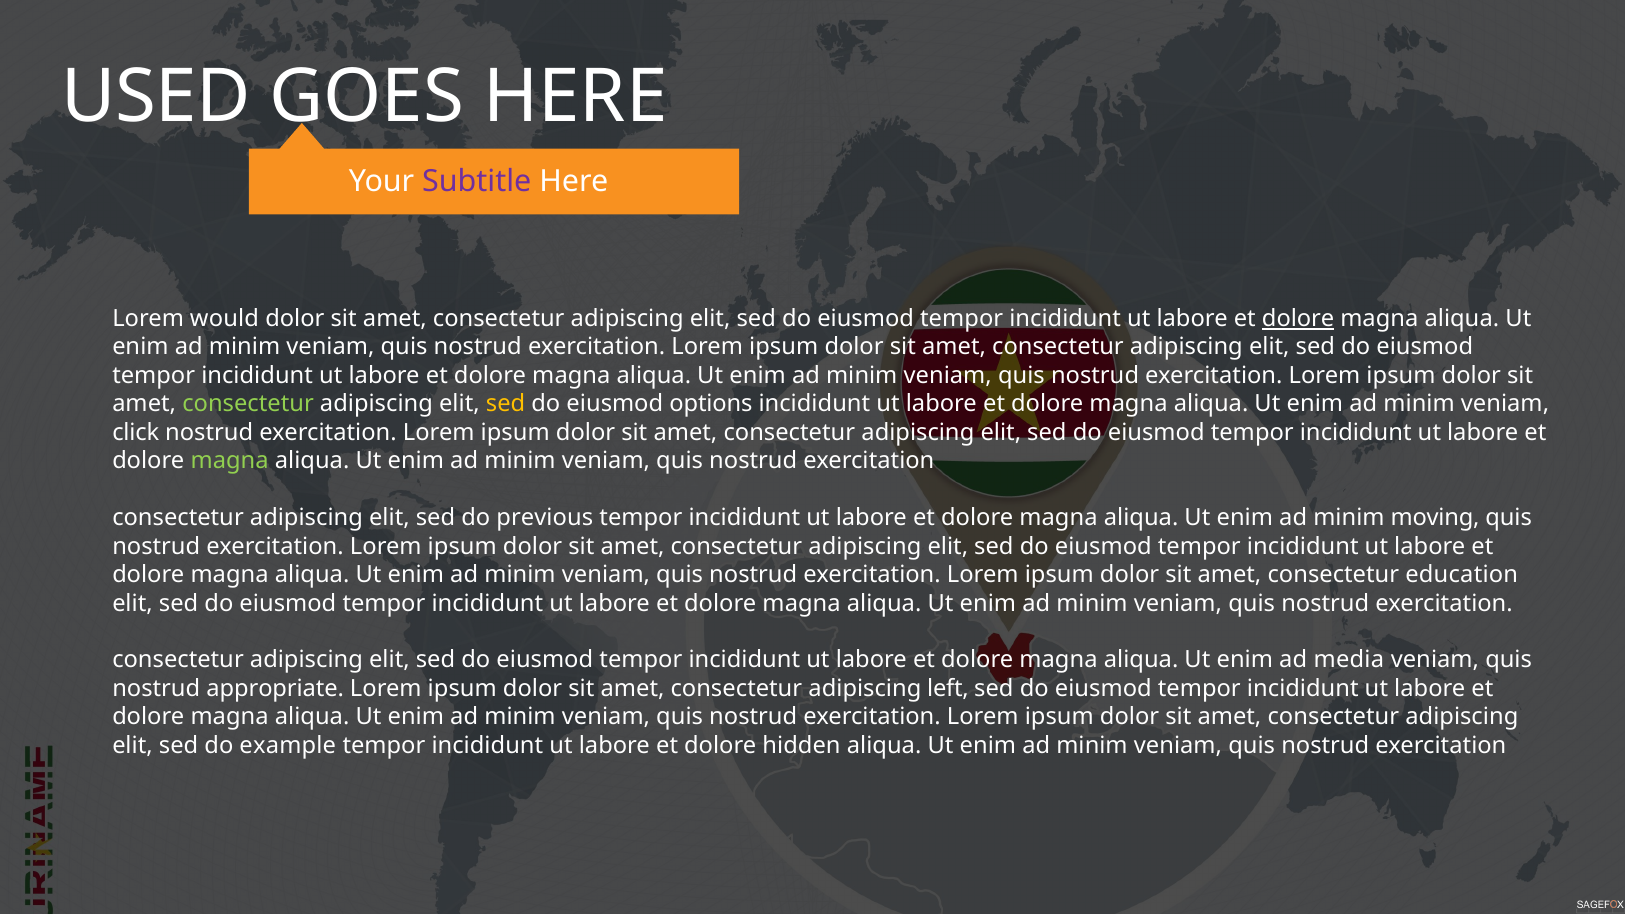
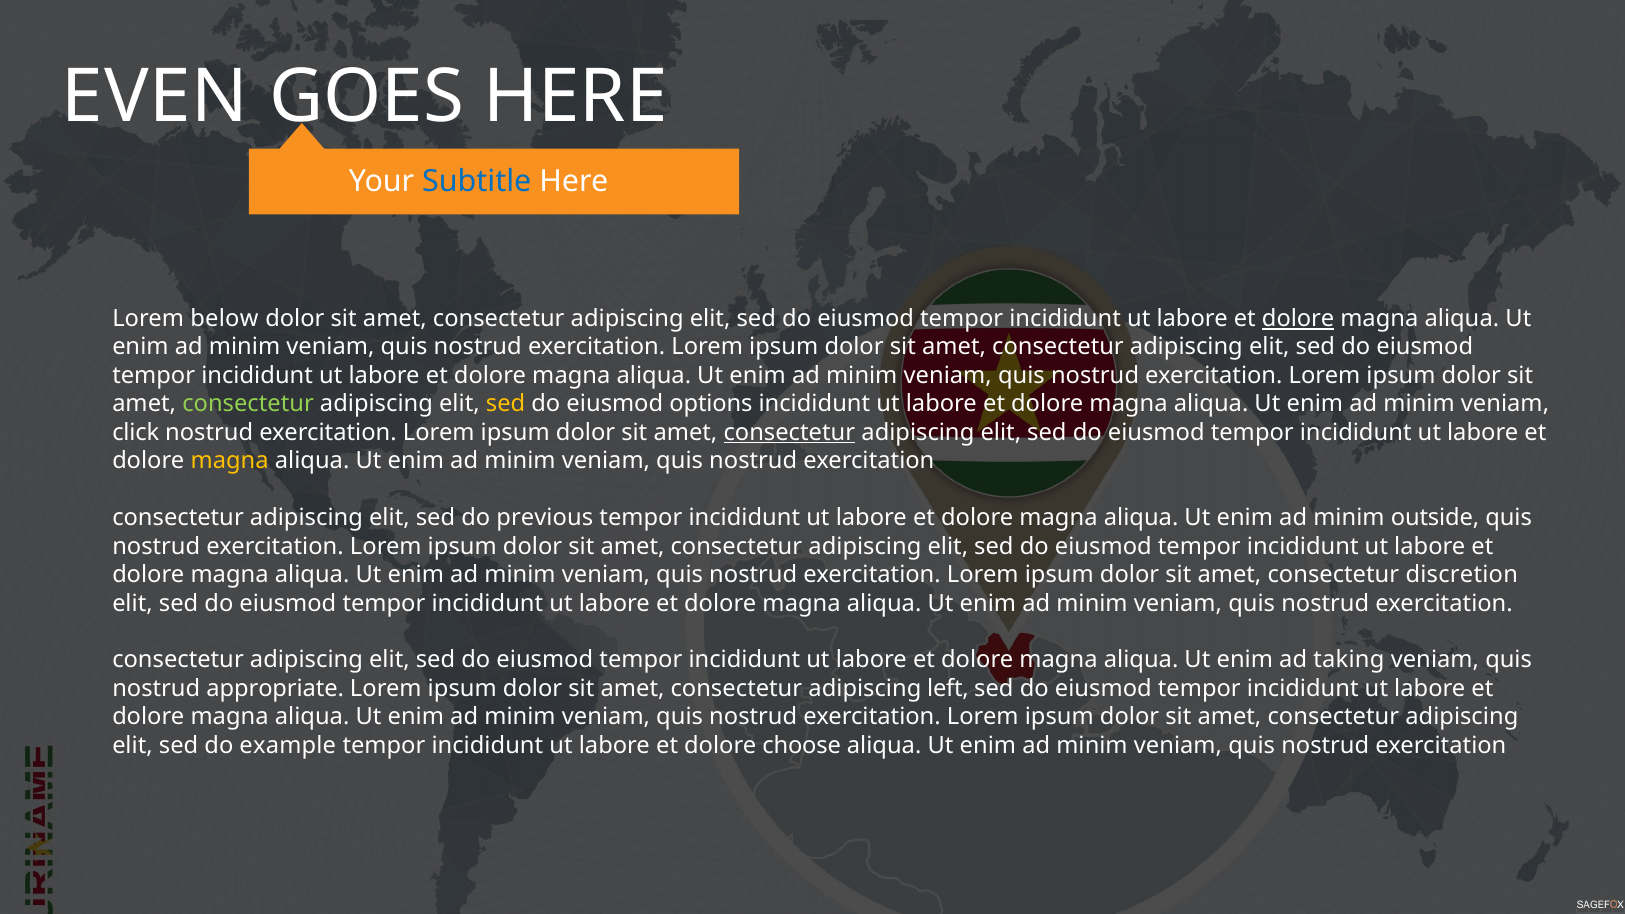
USED: USED -> EVEN (155, 96)
Subtitle colour: purple -> blue (477, 182)
would: would -> below (224, 319)
consectetur underline: none -> present (789, 433)
magna colour: light green -> yellow (230, 461)
moving: moving -> outside (1435, 518)
education: education -> discretion (1462, 575)
media: media -> taking (1349, 660)
hidden: hidden -> choose (802, 745)
